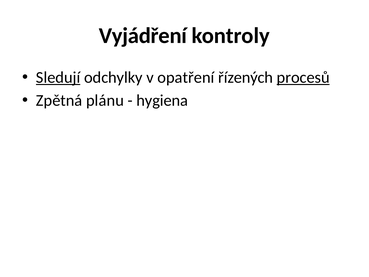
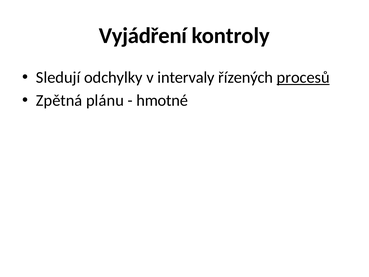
Sledují underline: present -> none (58, 77)
opatření: opatření -> intervaly (186, 77)
hygiena: hygiena -> hmotné (162, 100)
